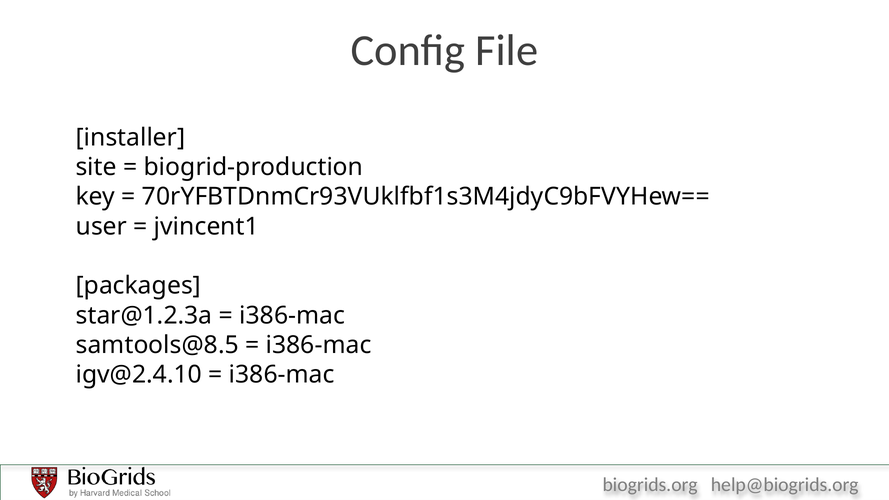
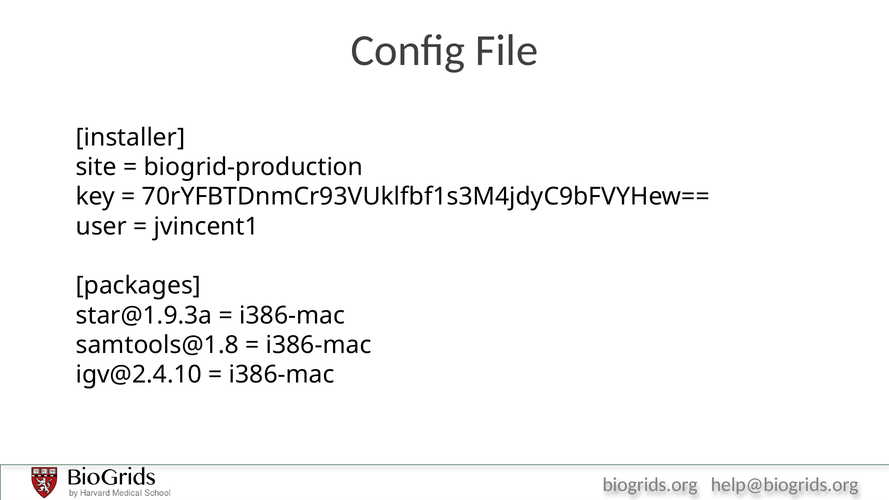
star@1.2.3a: star@1.2.3a -> star@1.9.3a (144, 315)
samtools@8.5: samtools@8.5 -> samtools@1.8 (157, 345)
